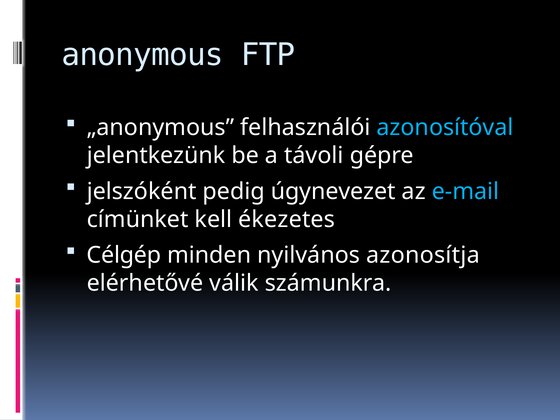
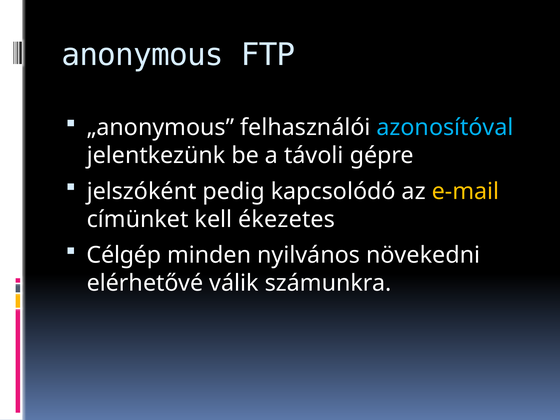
úgynevezet: úgynevezet -> kapcsolódó (333, 191)
e-mail colour: light blue -> yellow (465, 191)
azonosítja: azonosítja -> növekedni (423, 255)
